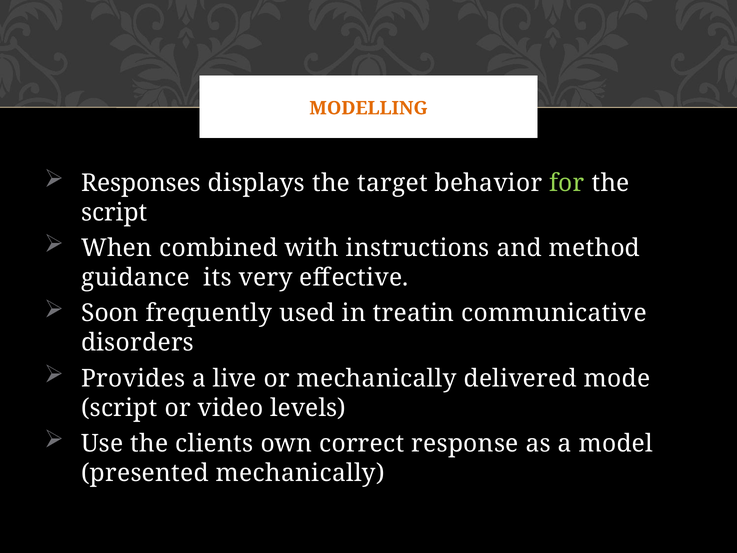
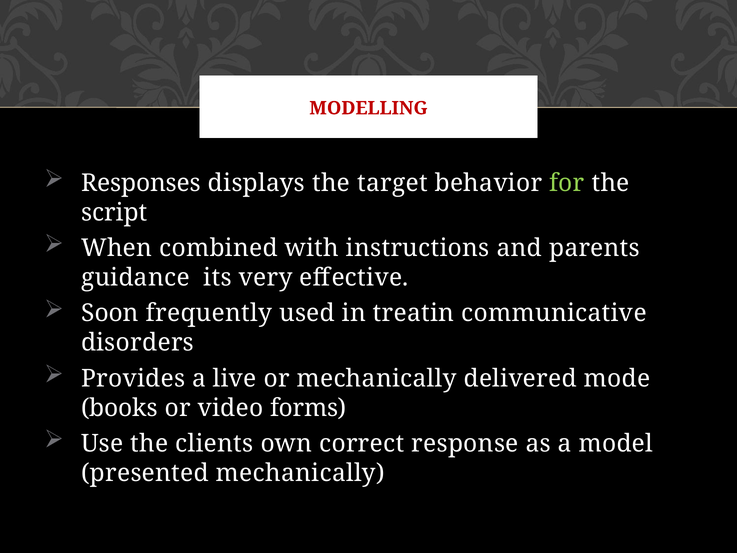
MODELLING colour: orange -> red (369, 108)
method: method -> parents (595, 248)
script: script -> books (119, 408)
levels: levels -> forms (308, 408)
